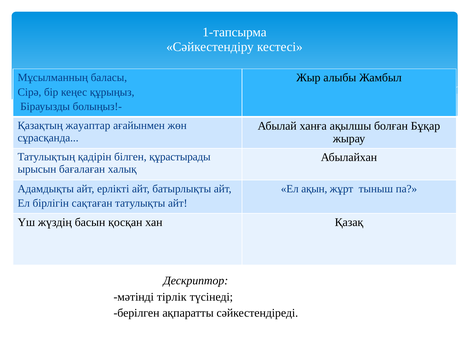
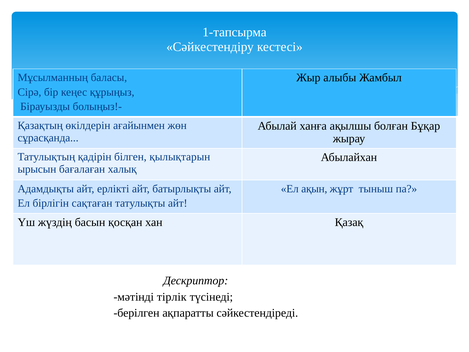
жауаптар: жауаптар -> өкілдерін (88, 125)
құрастырады: құрастырады -> қылықтарын (180, 157)
